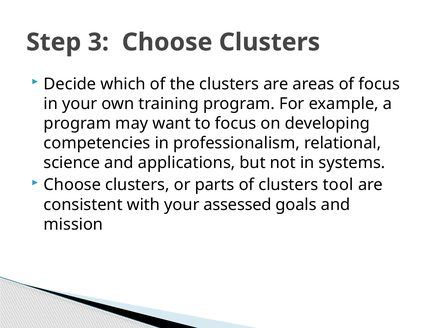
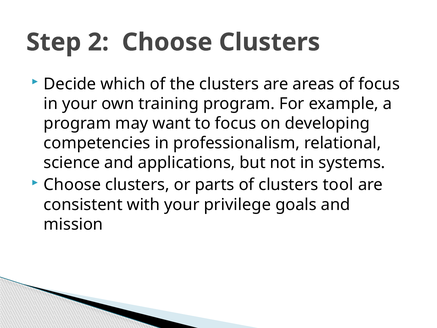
3: 3 -> 2 (98, 42)
assessed: assessed -> privilege (237, 204)
